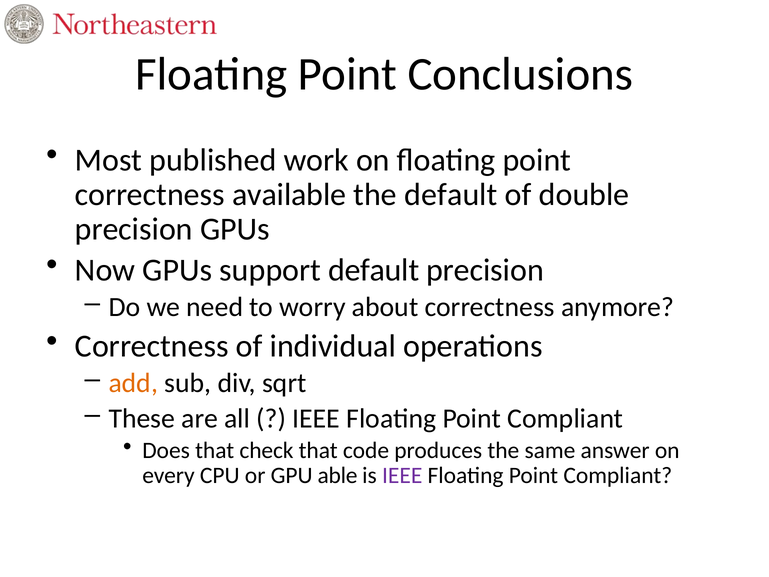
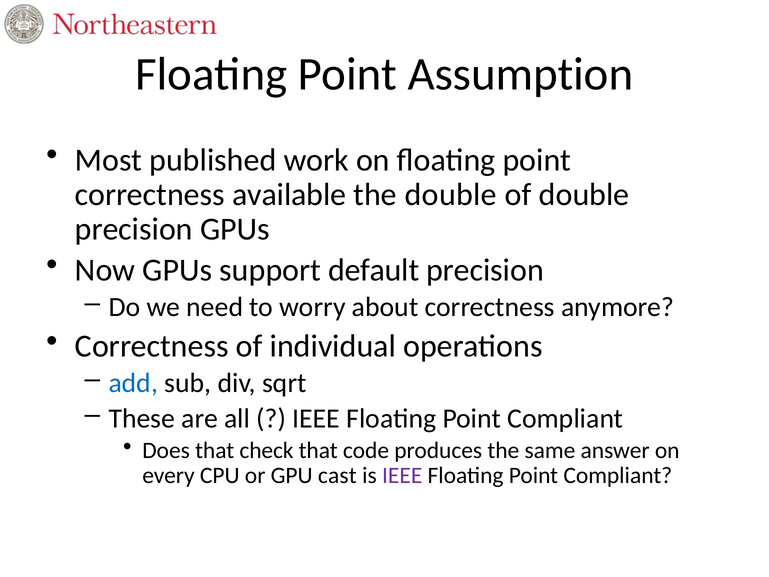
Conclusions: Conclusions -> Assumption (520, 74)
the default: default -> double (451, 194)
add colour: orange -> blue (133, 383)
able: able -> cast (337, 476)
